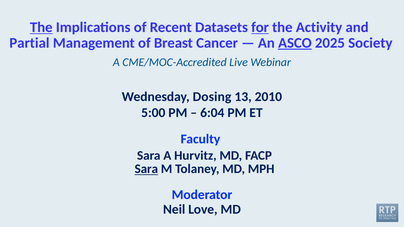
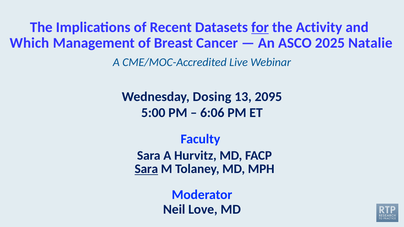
The underline: present -> none (41, 27)
Partial: Partial -> Which (29, 43)
ASCO underline: present -> none (295, 43)
Society: Society -> Natalie (370, 43)
2010: 2010 -> 2095 (268, 97)
6:04: 6:04 -> 6:06 (212, 113)
